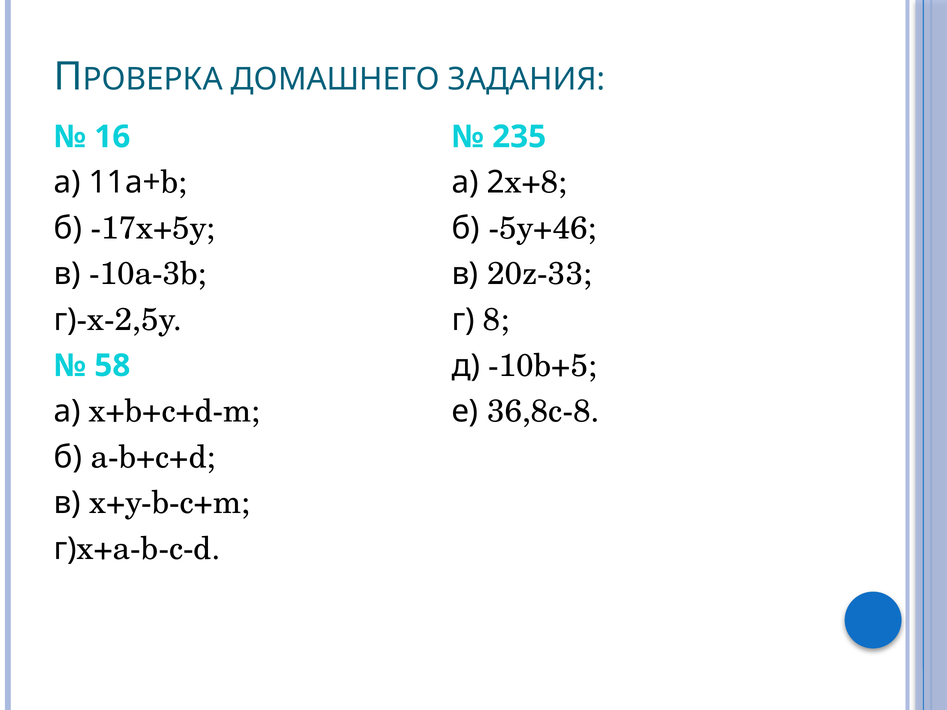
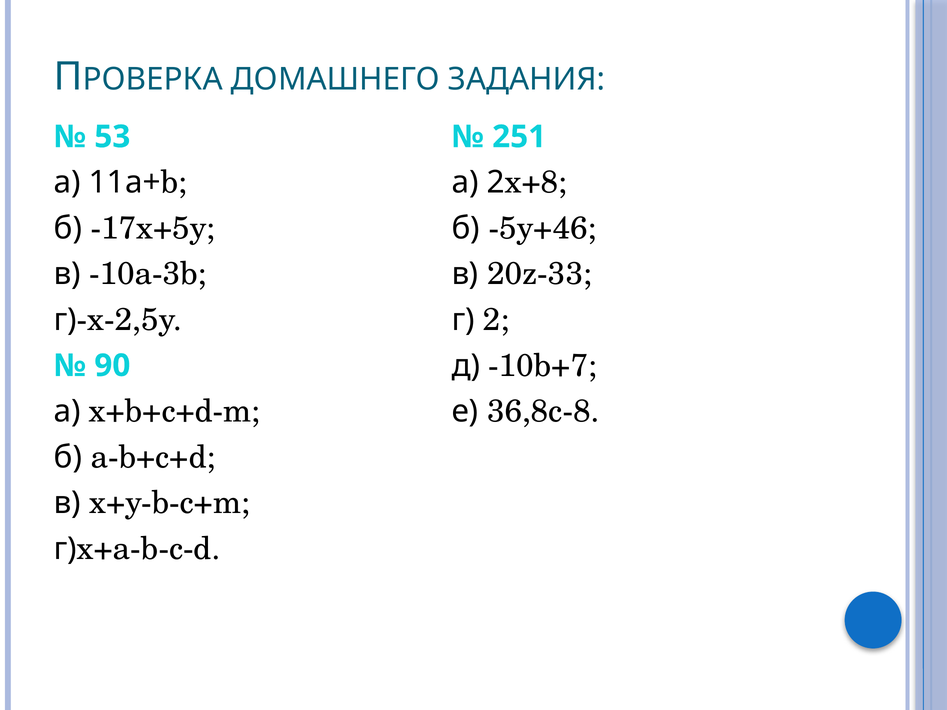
16: 16 -> 53 (112, 137)
235: 235 -> 251 (519, 137)
8: 8 -> 2 (496, 320)
-10b+5: -10b+5 -> -10b+7 (543, 366)
58: 58 -> 90 (112, 366)
